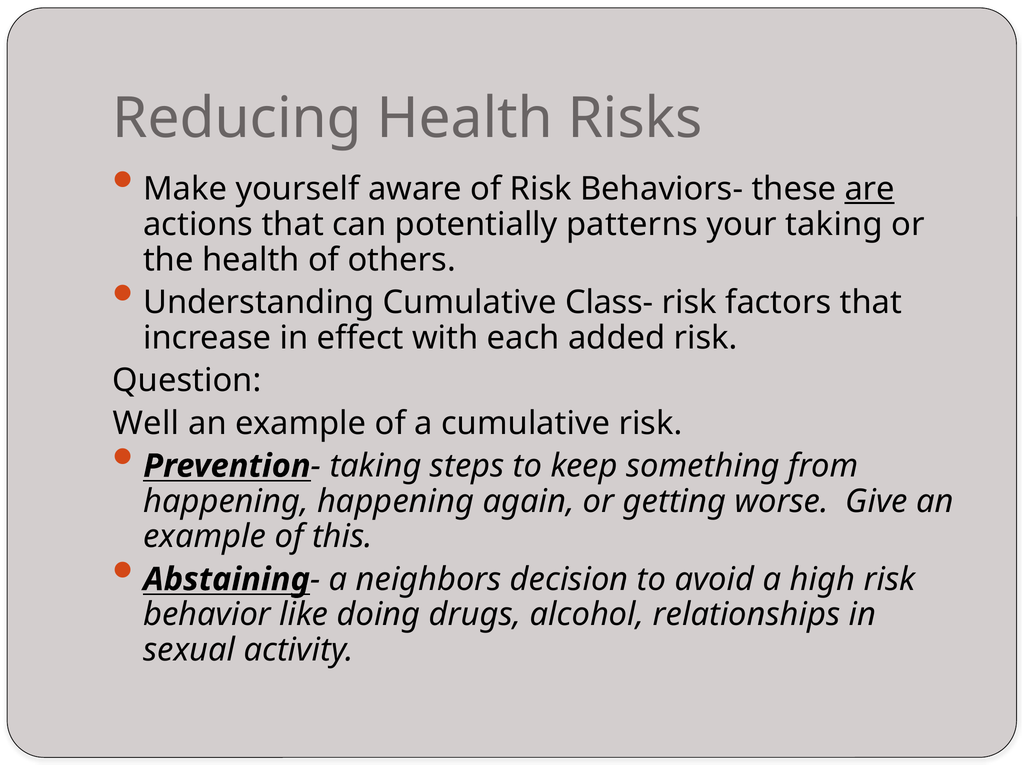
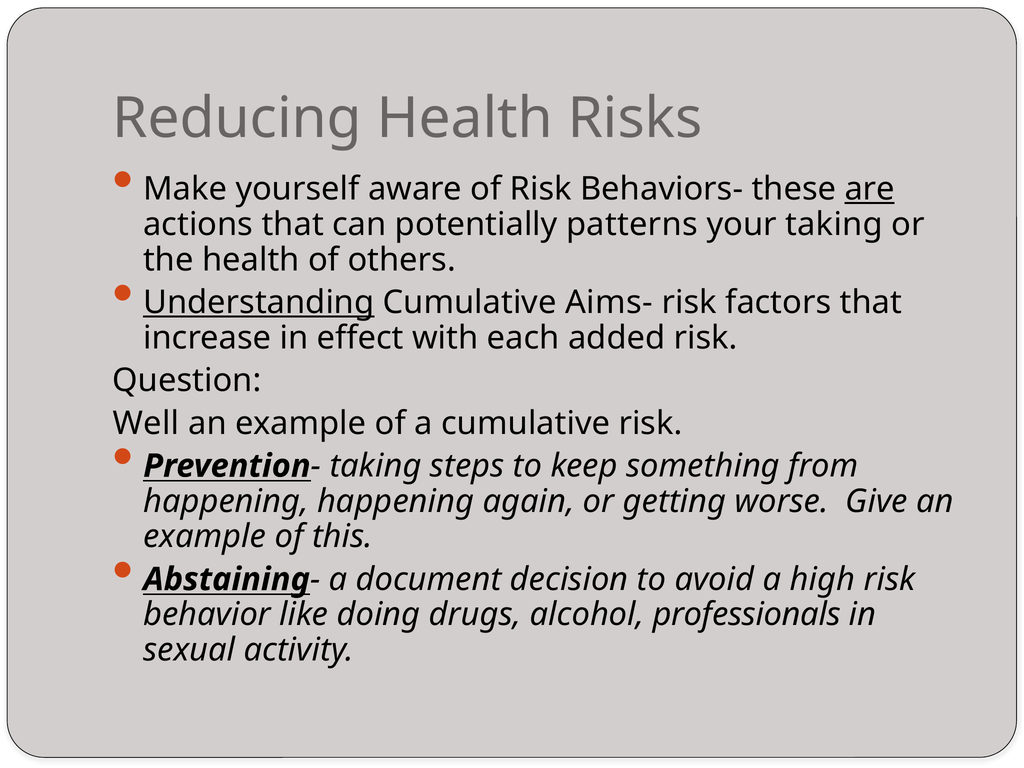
Understanding underline: none -> present (259, 302)
Class-: Class- -> Aims- (609, 302)
neighbors: neighbors -> document (429, 579)
relationships: relationships -> professionals (747, 615)
